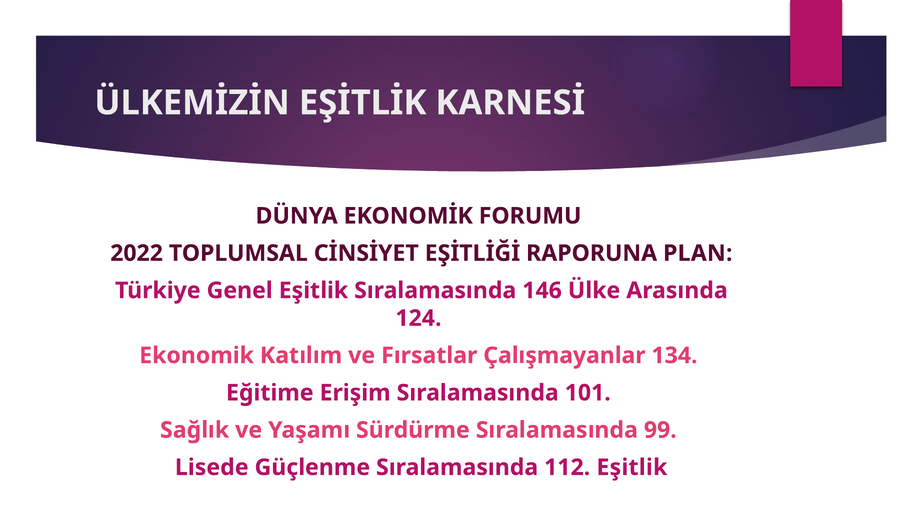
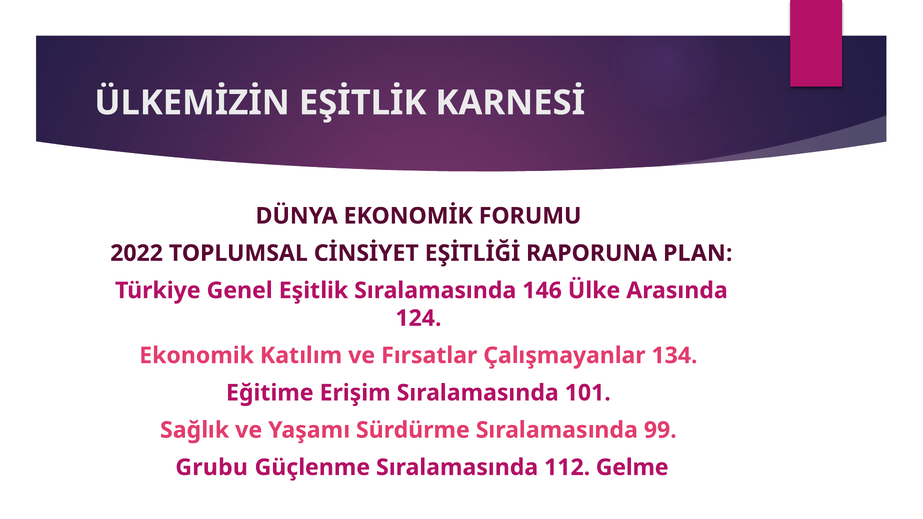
Lisede: Lisede -> Grubu (212, 468)
112 Eşitlik: Eşitlik -> Gelme (632, 468)
